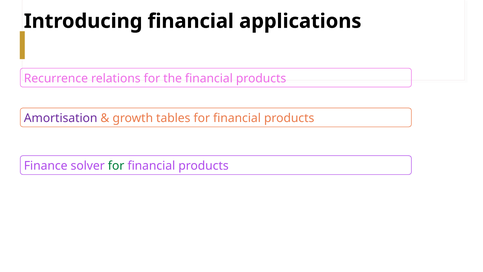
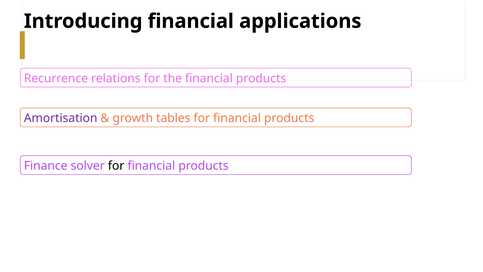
for colour: green -> black (116, 166)
